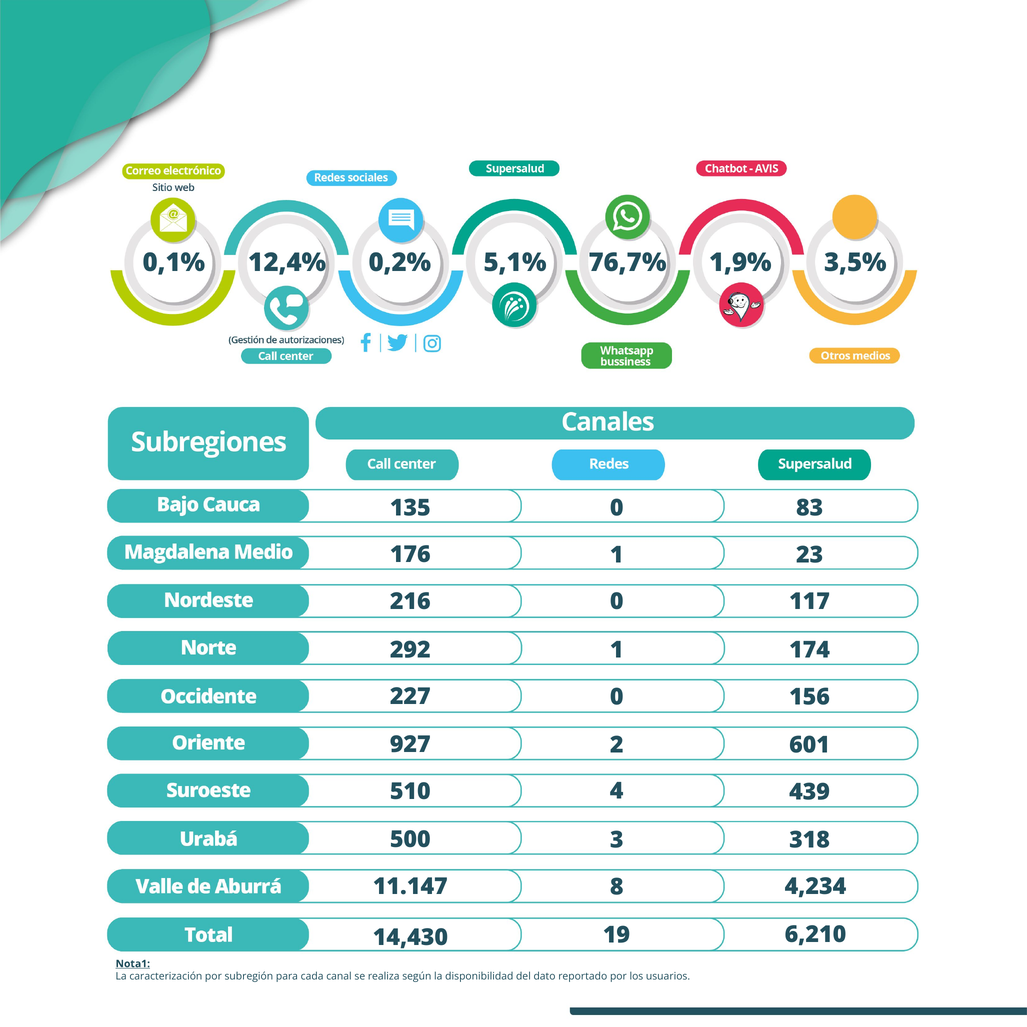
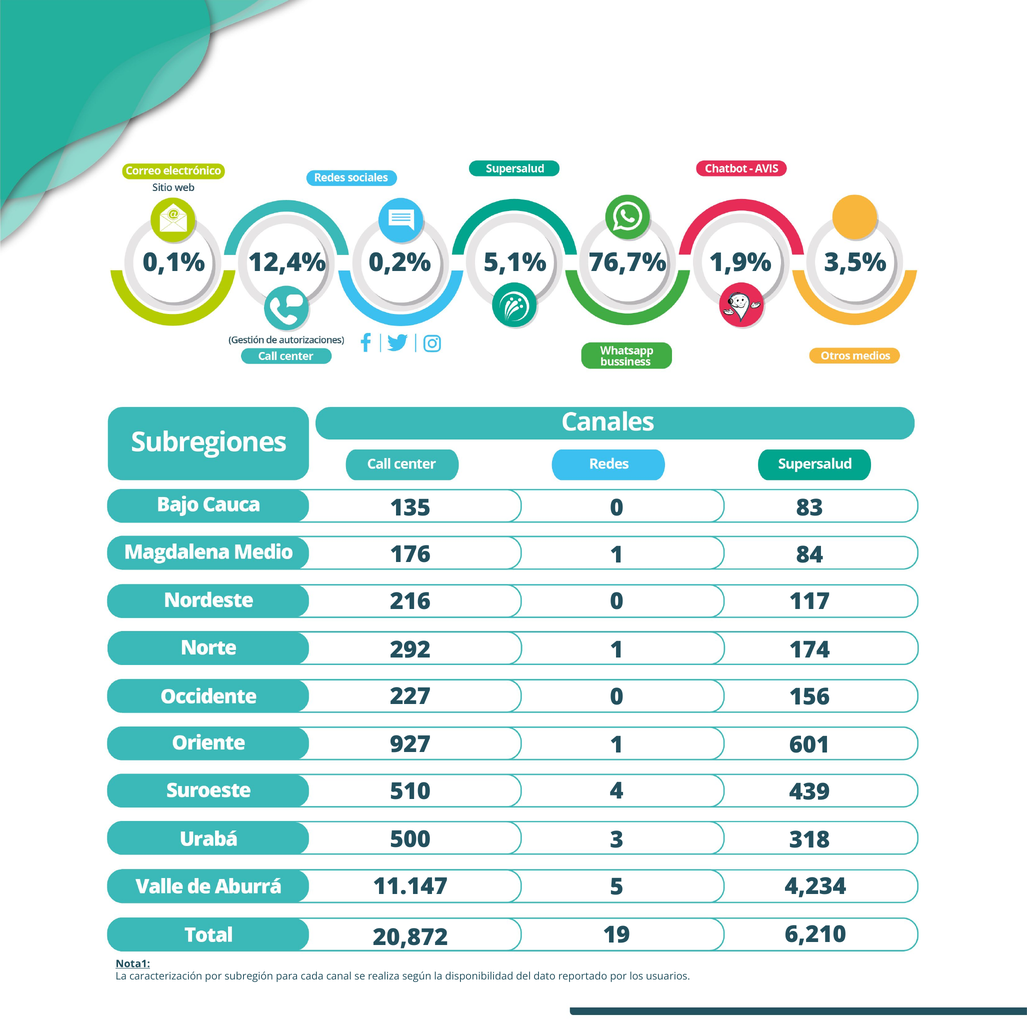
23: 23 -> 84 (810, 555)
927 2: 2 -> 1 (617, 745)
8: 8 -> 5 (617, 887)
14,430: 14,430 -> 20,872 (410, 938)
